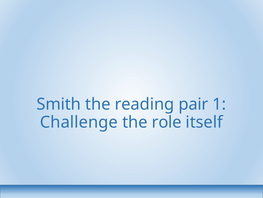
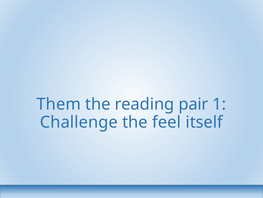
Smith: Smith -> Them (59, 104)
role: role -> feel (167, 122)
